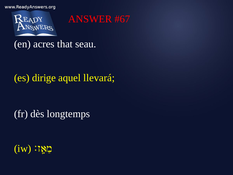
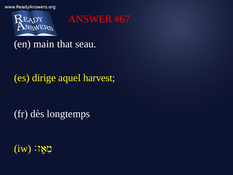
acres: acres -> main (44, 44)
llevará: llevará -> harvest (99, 78)
